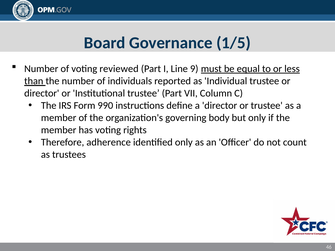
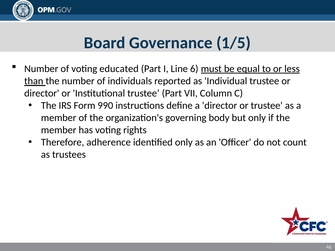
reviewed: reviewed -> educated (119, 69)
9: 9 -> 6 (194, 69)
